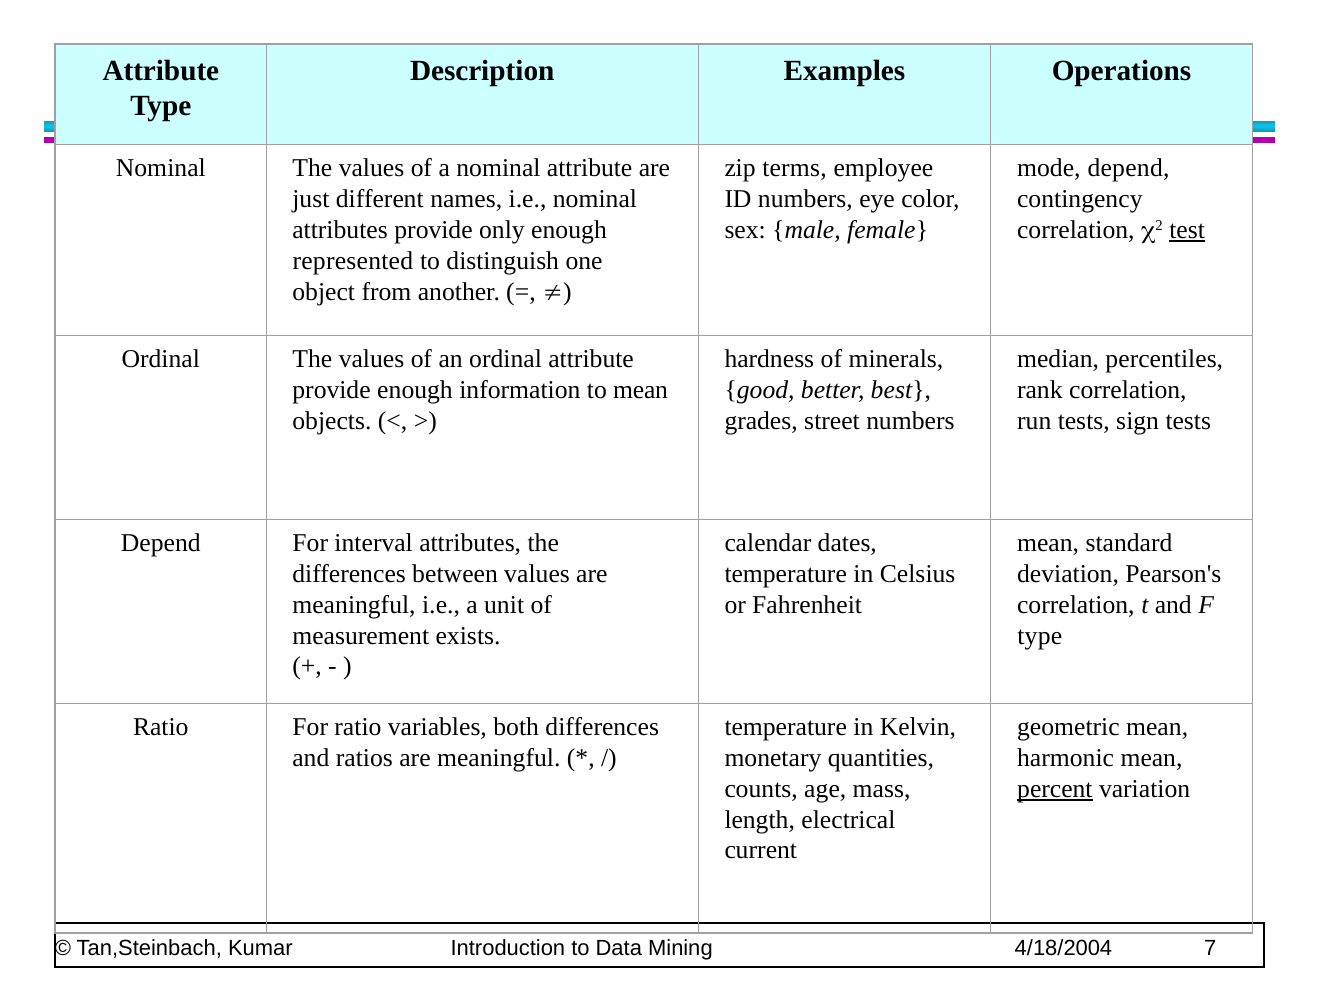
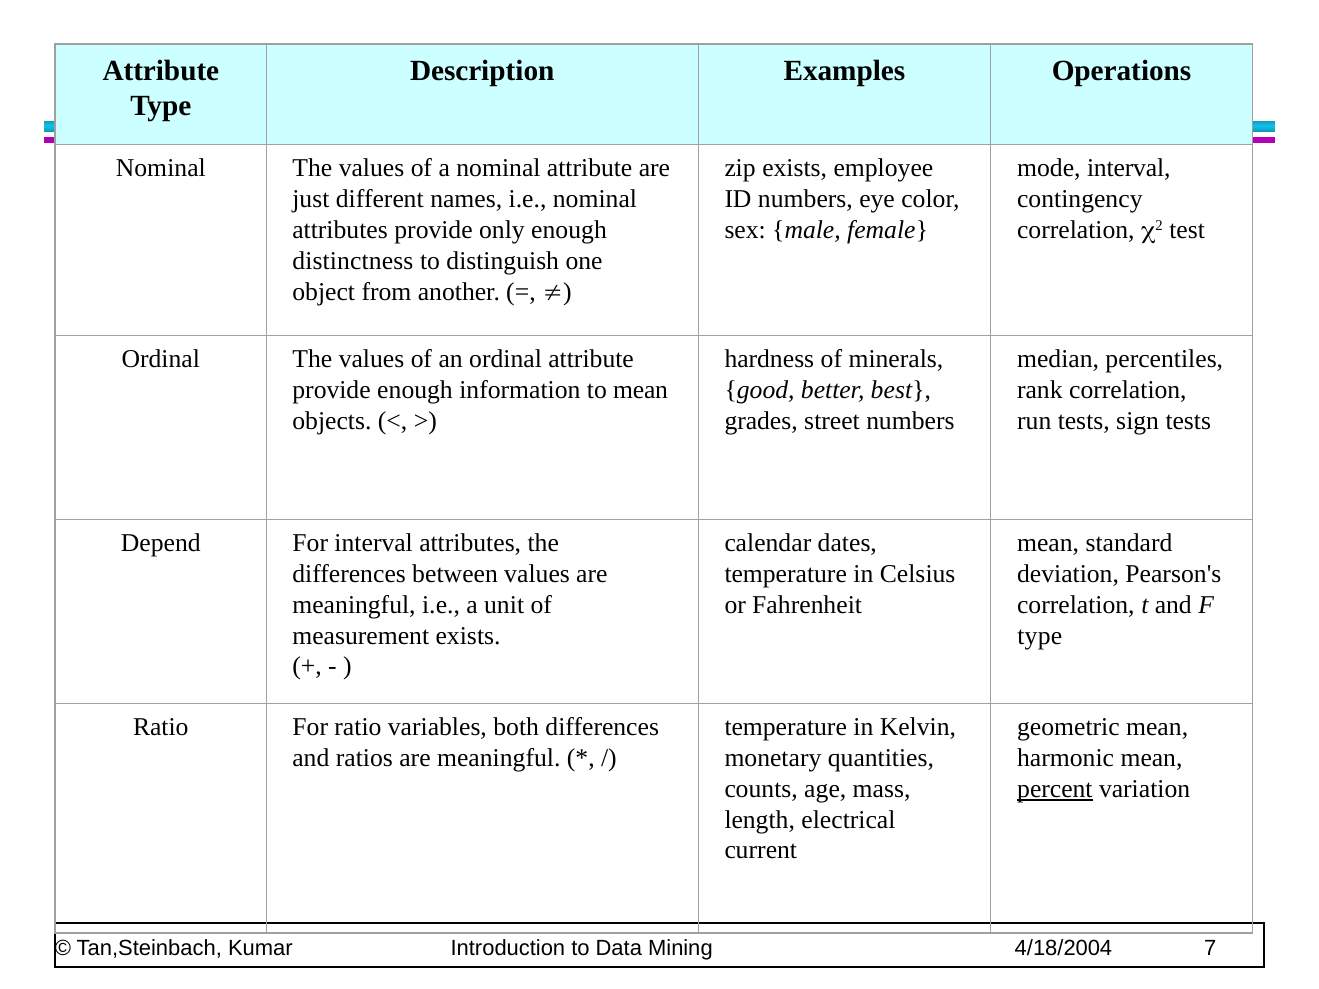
zip terms: terms -> exists (795, 169)
mode depend: depend -> interval (1129, 169)
test underline: present -> none (1187, 230)
represented: represented -> distinctness (353, 261)
